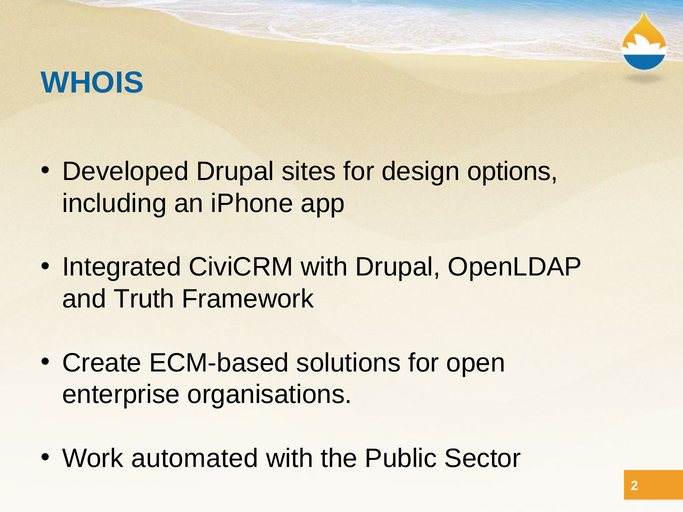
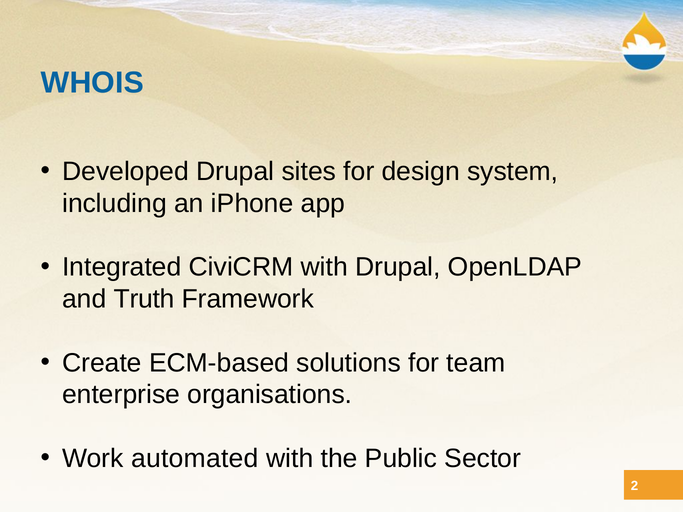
options: options -> system (513, 172)
open: open -> team (476, 363)
